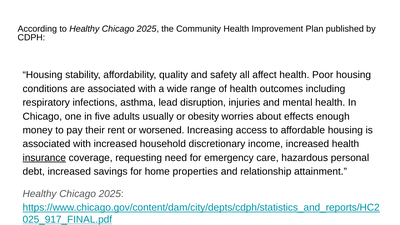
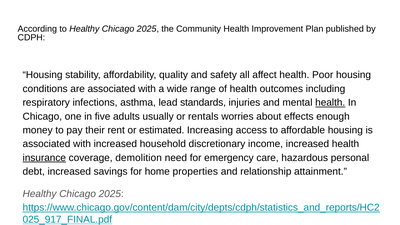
disruption: disruption -> standards (203, 103)
health underline: none -> present (330, 103)
obesity: obesity -> rentals (203, 116)
worsened: worsened -> estimated (162, 130)
requesting: requesting -> demolition (139, 158)
